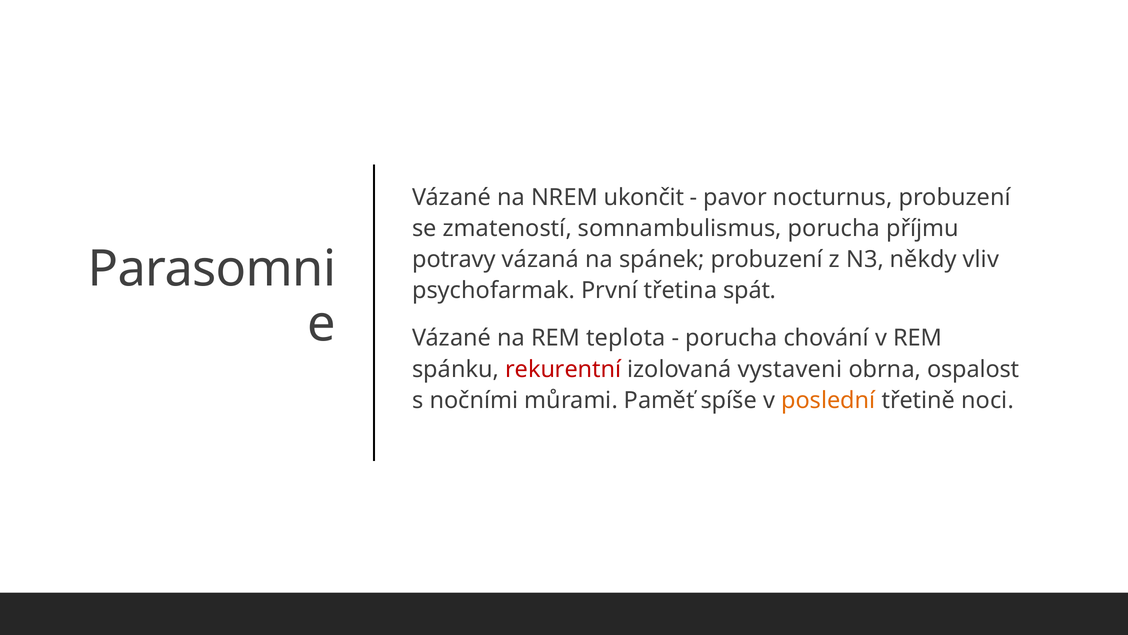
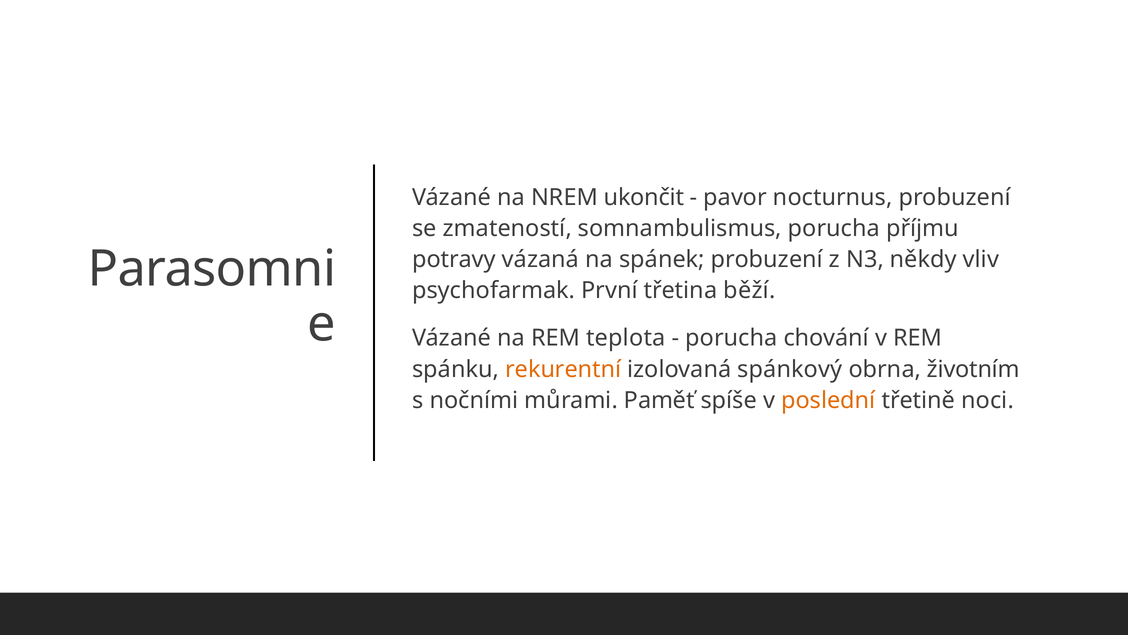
spát: spát -> běží (749, 290)
rekurentní colour: red -> orange (563, 369)
vystaveni: vystaveni -> spánkový (790, 369)
ospalost: ospalost -> životním (973, 369)
